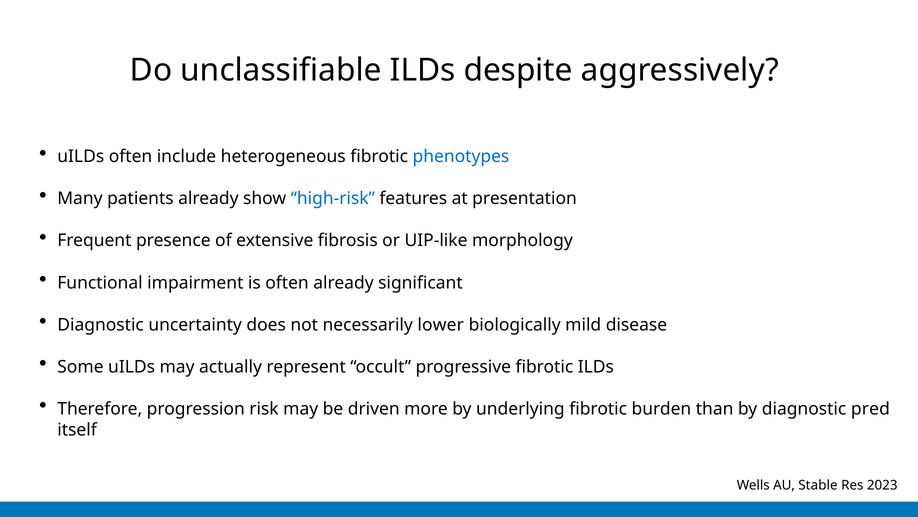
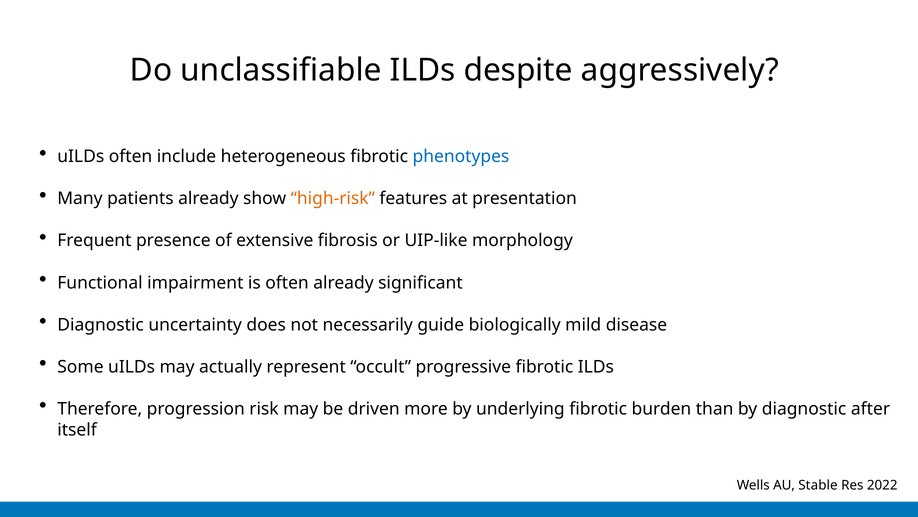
high-risk colour: blue -> orange (333, 198)
lower: lower -> guide (441, 324)
pred: pred -> after (871, 408)
2023: 2023 -> 2022 (882, 485)
